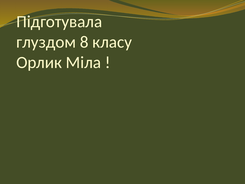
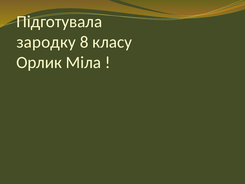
глуздом: глуздом -> зародку (46, 42)
